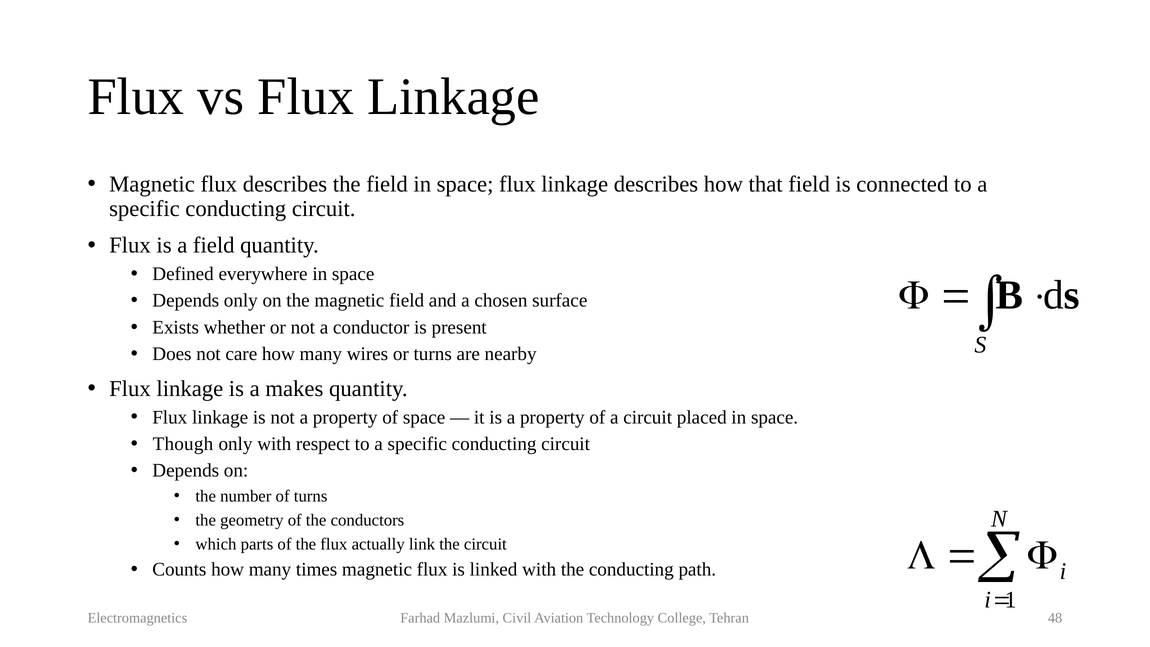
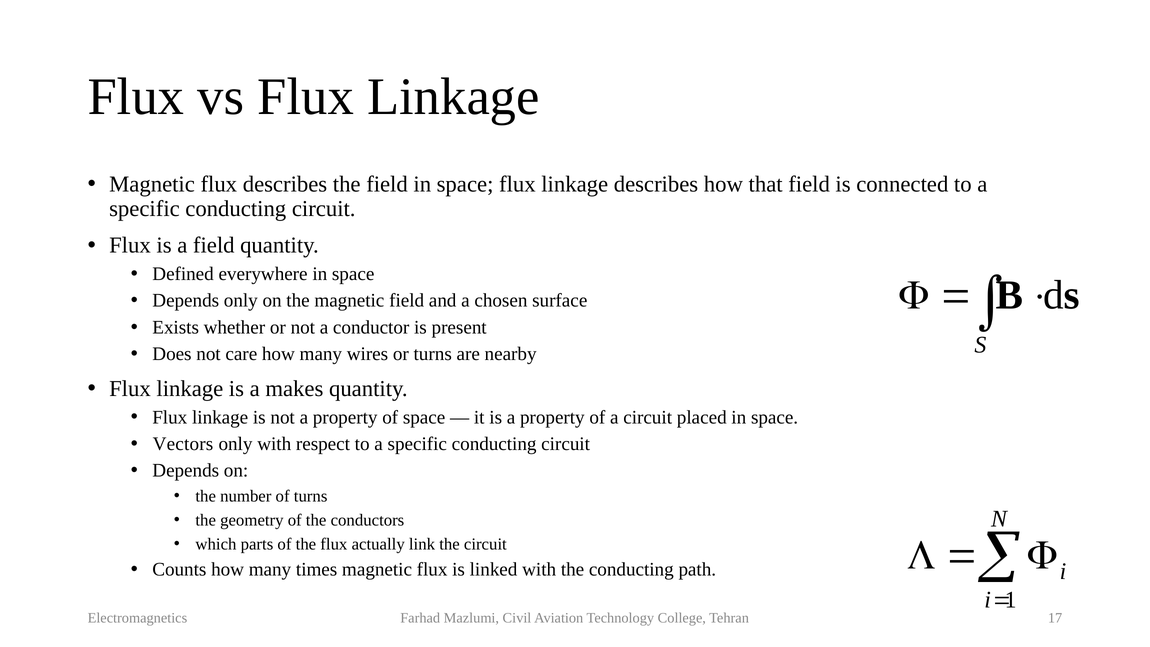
Though: Though -> Vectors (183, 444)
48: 48 -> 17 (1055, 618)
